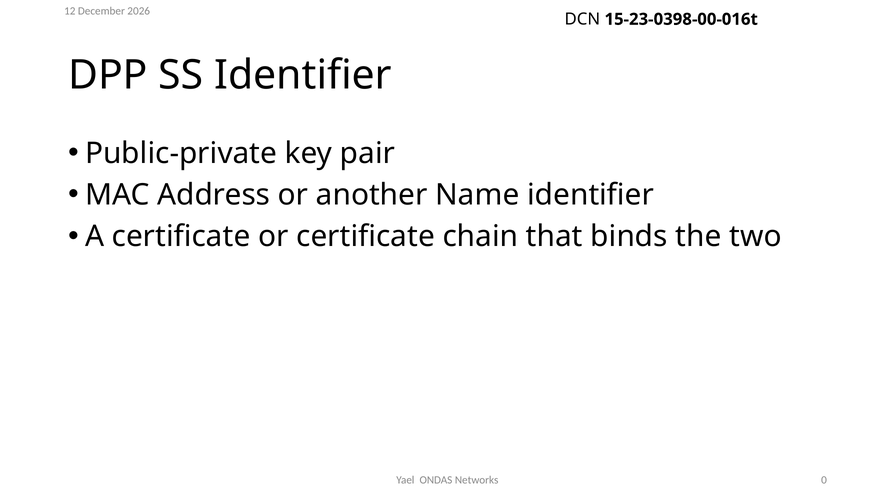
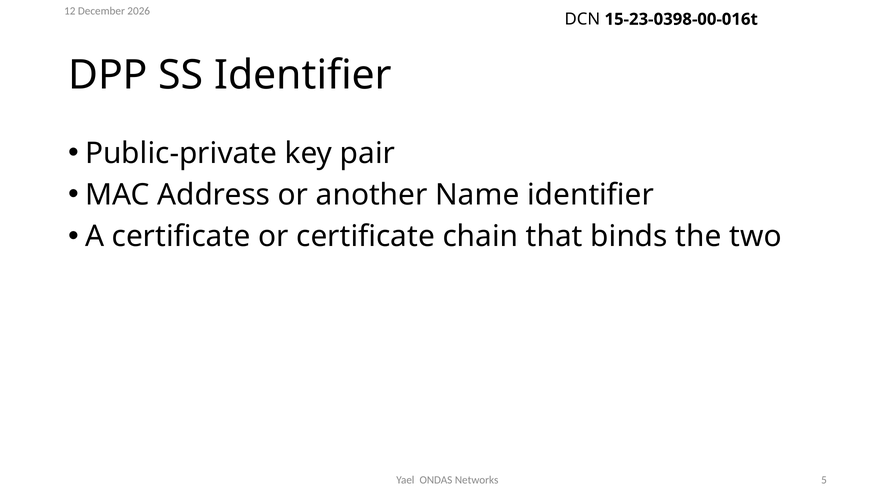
0: 0 -> 5 (824, 481)
